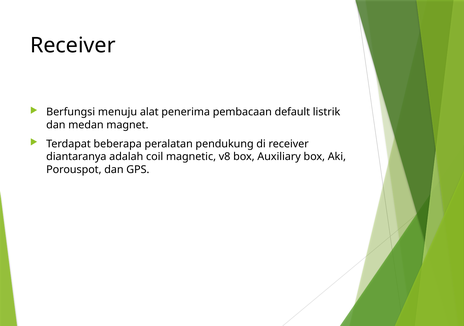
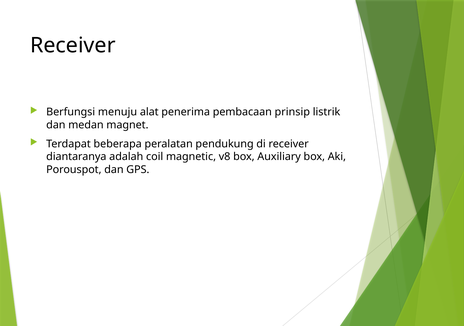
default: default -> prinsip (292, 112)
